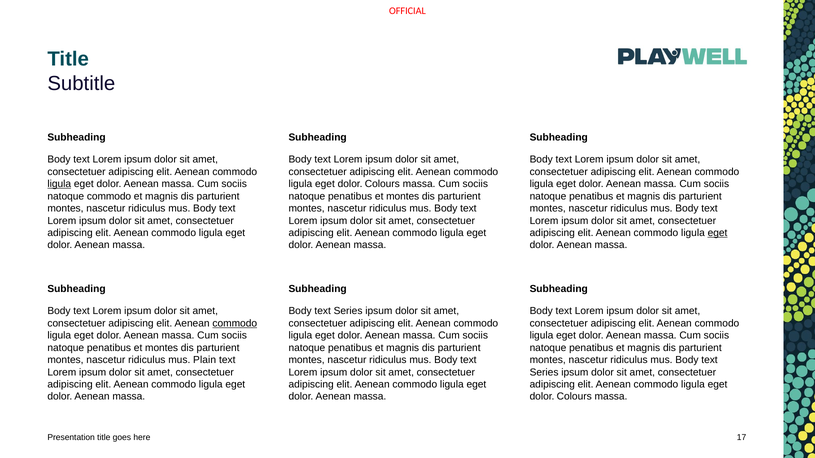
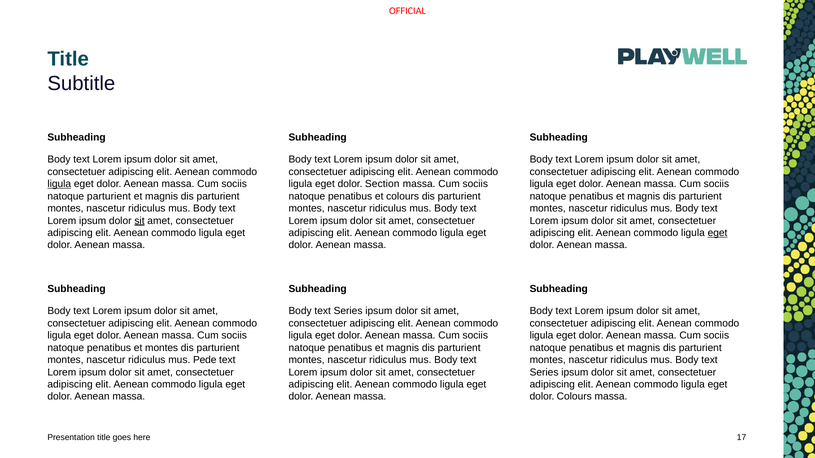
Colours: Colours -> Section (382, 184)
natoque commodo: commodo -> parturient (109, 196)
montes: montes -> colours (403, 196)
sit underline: none -> present (139, 221)
commodo underline: present -> none (235, 324)
Plain: Plain -> Pede (205, 360)
